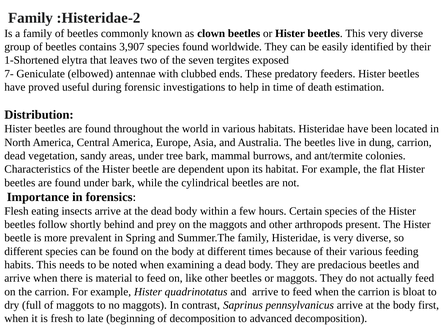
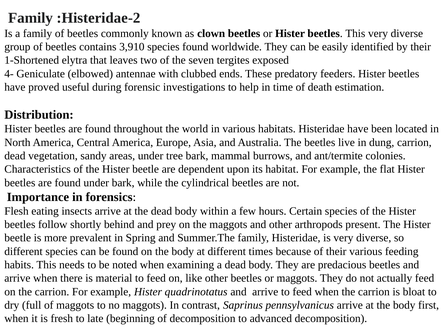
3,907: 3,907 -> 3,910 (132, 47)
7-: 7- -> 4- (9, 74)
